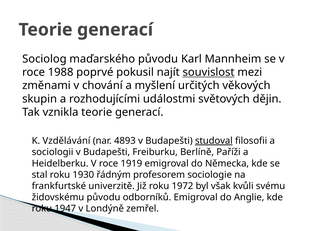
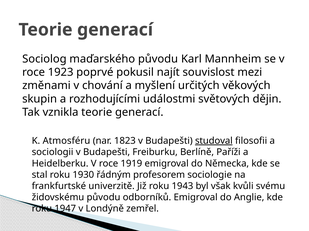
1988: 1988 -> 1923 (61, 72)
souvislost underline: present -> none (209, 72)
Vzdělávání: Vzdělávání -> Atmosféru (66, 141)
4893: 4893 -> 1823 (125, 141)
1972: 1972 -> 1943 (182, 187)
